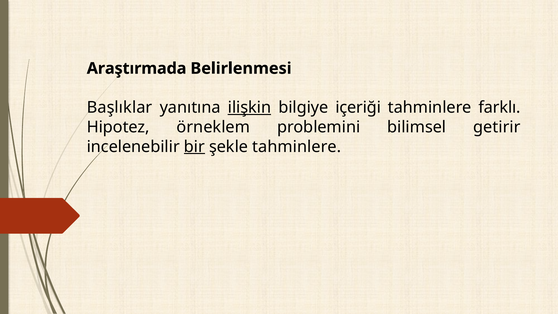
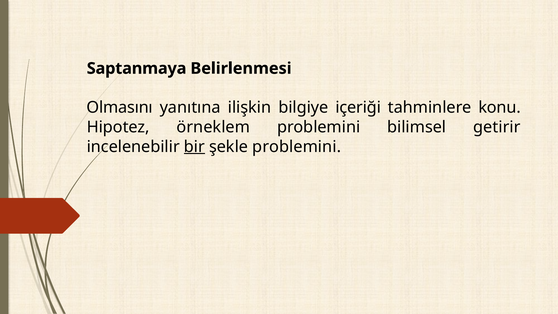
Araştırmada: Araştırmada -> Saptanmaya (137, 68)
Başlıklar: Başlıklar -> Olmasını (120, 107)
ilişkin underline: present -> none (249, 107)
farklı: farklı -> konu (500, 107)
şekle tahminlere: tahminlere -> problemini (297, 147)
